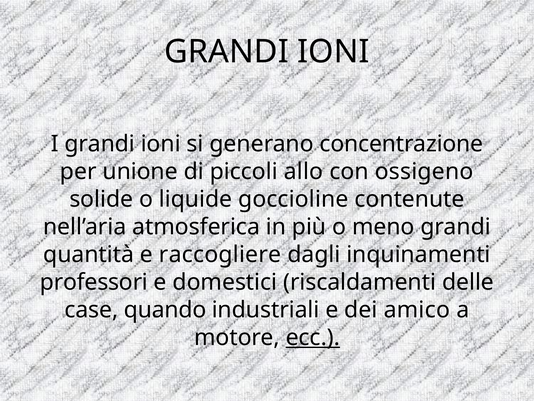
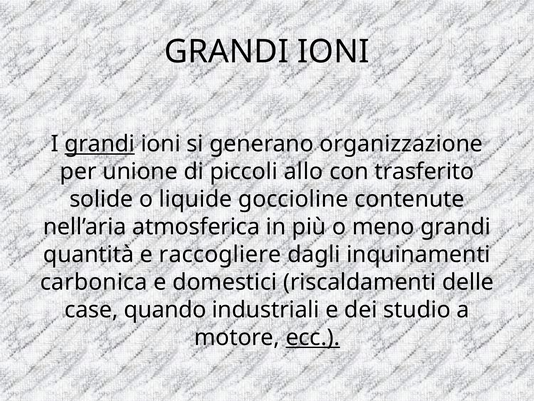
grandi underline: none -> present (100, 144)
concentrazione: concentrazione -> organizzazione (401, 144)
ossigeno: ossigeno -> trasferito (424, 171)
professori: professori -> carbonica (94, 282)
amico: amico -> studio (417, 310)
